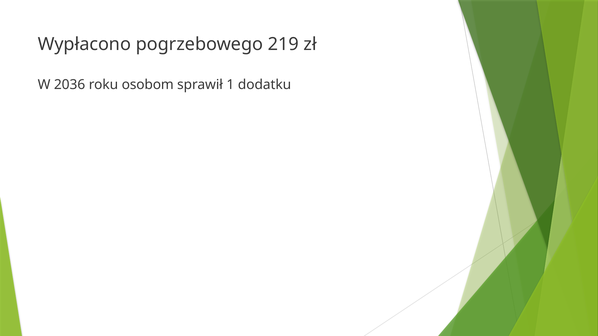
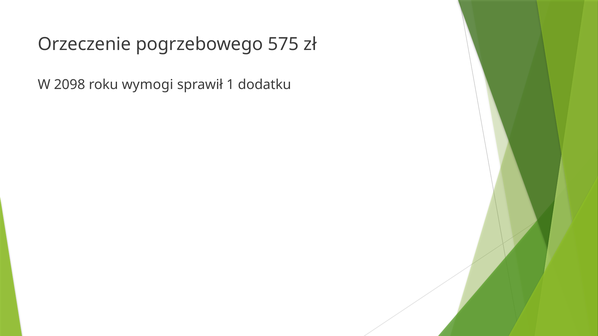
Wypłacono: Wypłacono -> Orzeczenie (84, 44)
219: 219 -> 575 (283, 44)
2036: 2036 -> 2098 (70, 85)
osobom: osobom -> wymogi (148, 85)
